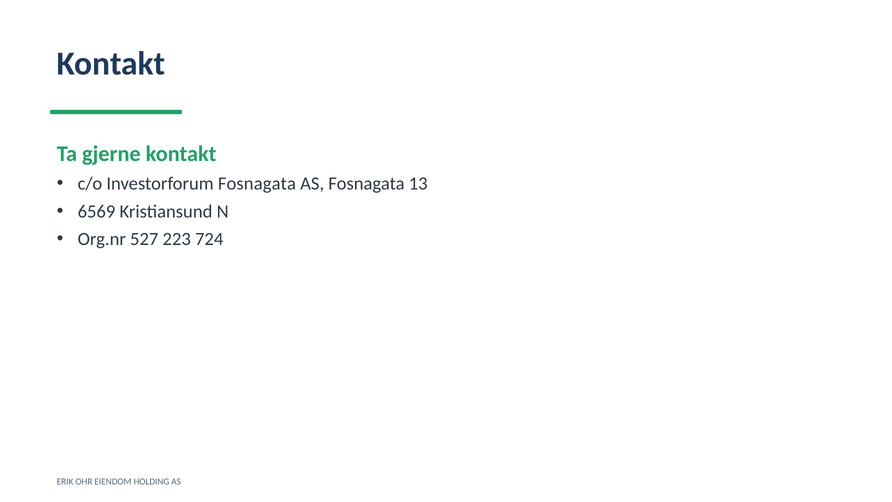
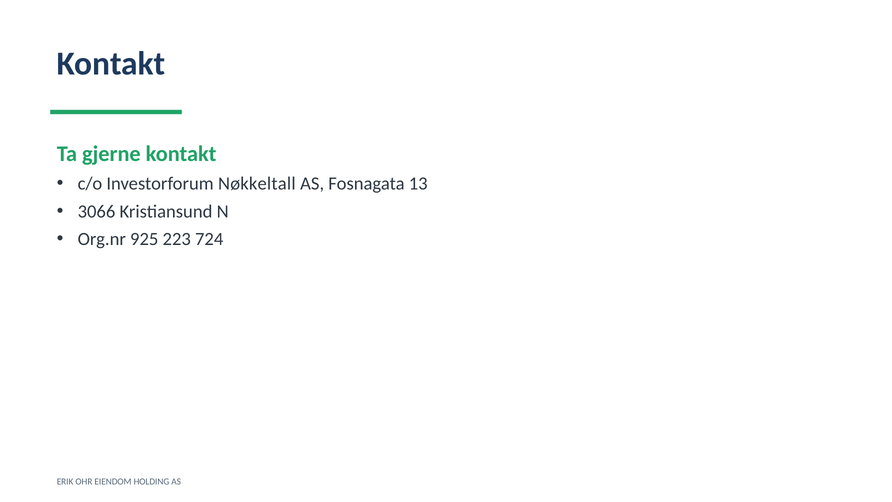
Investorforum Fosnagata: Fosnagata -> Nøkkeltall (257, 183)
6569: 6569 -> 3066 (96, 211)
527: 527 -> 925 (144, 239)
